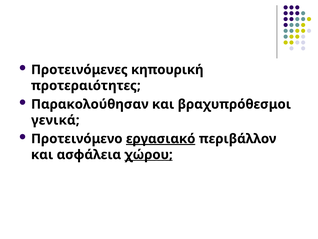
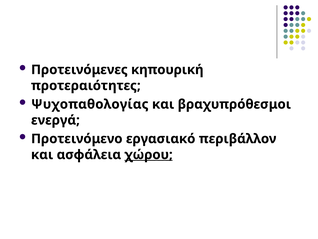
Παρακολούθησαν: Παρακολούθησαν -> Ψυχοπαθολογίας (90, 104)
γενικά: γενικά -> ενεργά (55, 120)
εργασιακό underline: present -> none (161, 139)
